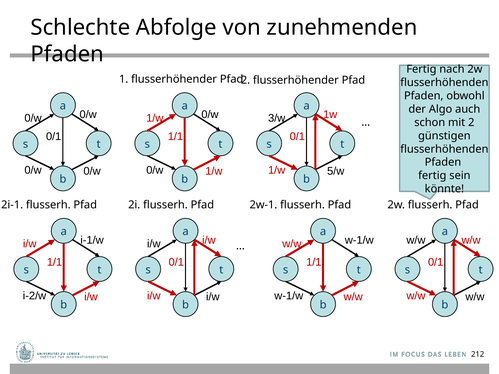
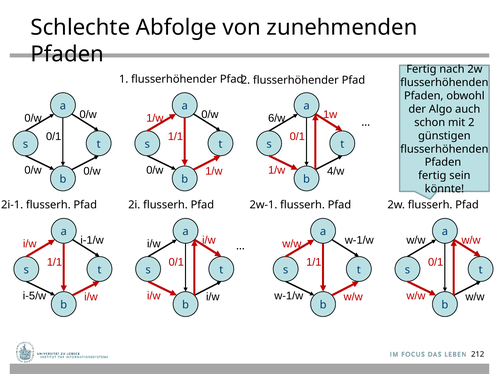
3/w: 3/w -> 6/w (277, 118)
5/w: 5/w -> 4/w (336, 171)
i-2/w: i-2/w -> i-5/w (34, 296)
